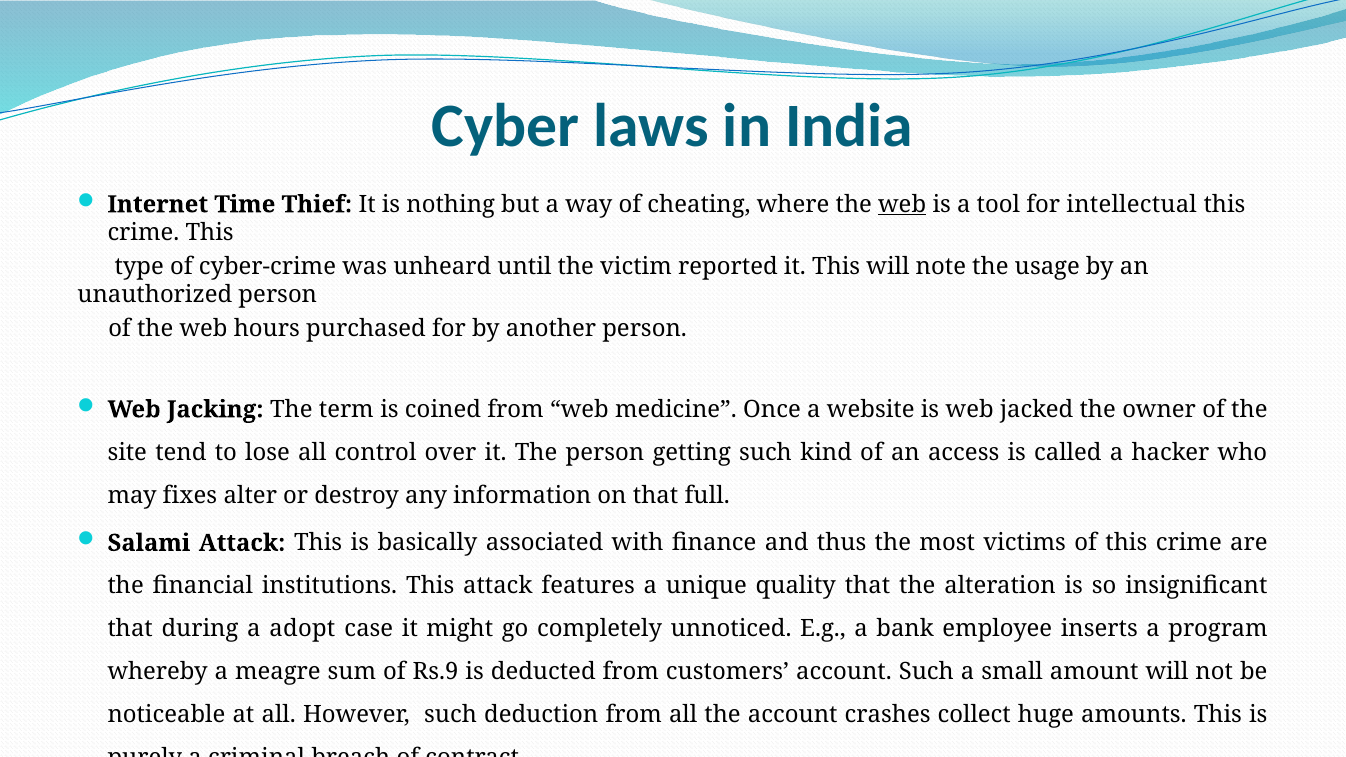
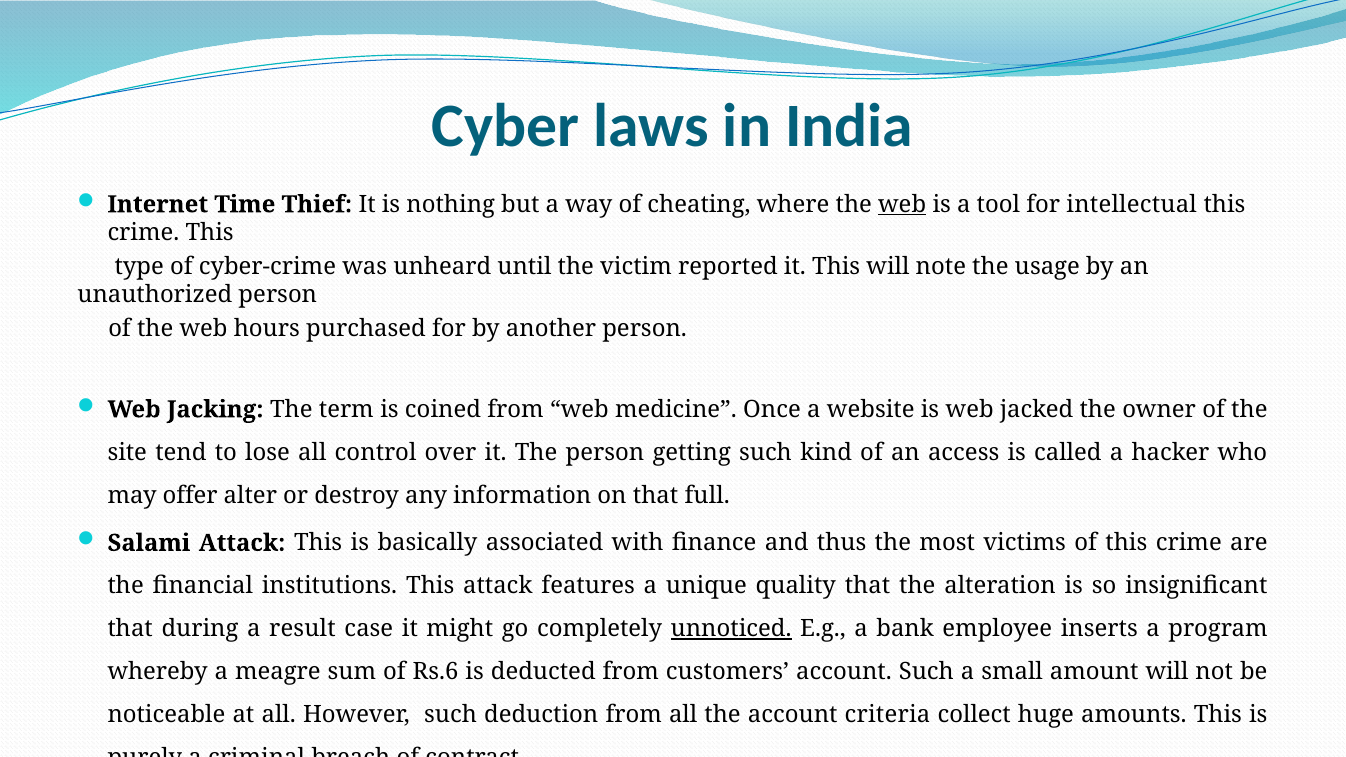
fixes: fixes -> offer (190, 495)
adopt: adopt -> result (302, 629)
unnoticed underline: none -> present (731, 629)
Rs.9: Rs.9 -> Rs.6 (436, 672)
crashes: crashes -> criteria (887, 715)
